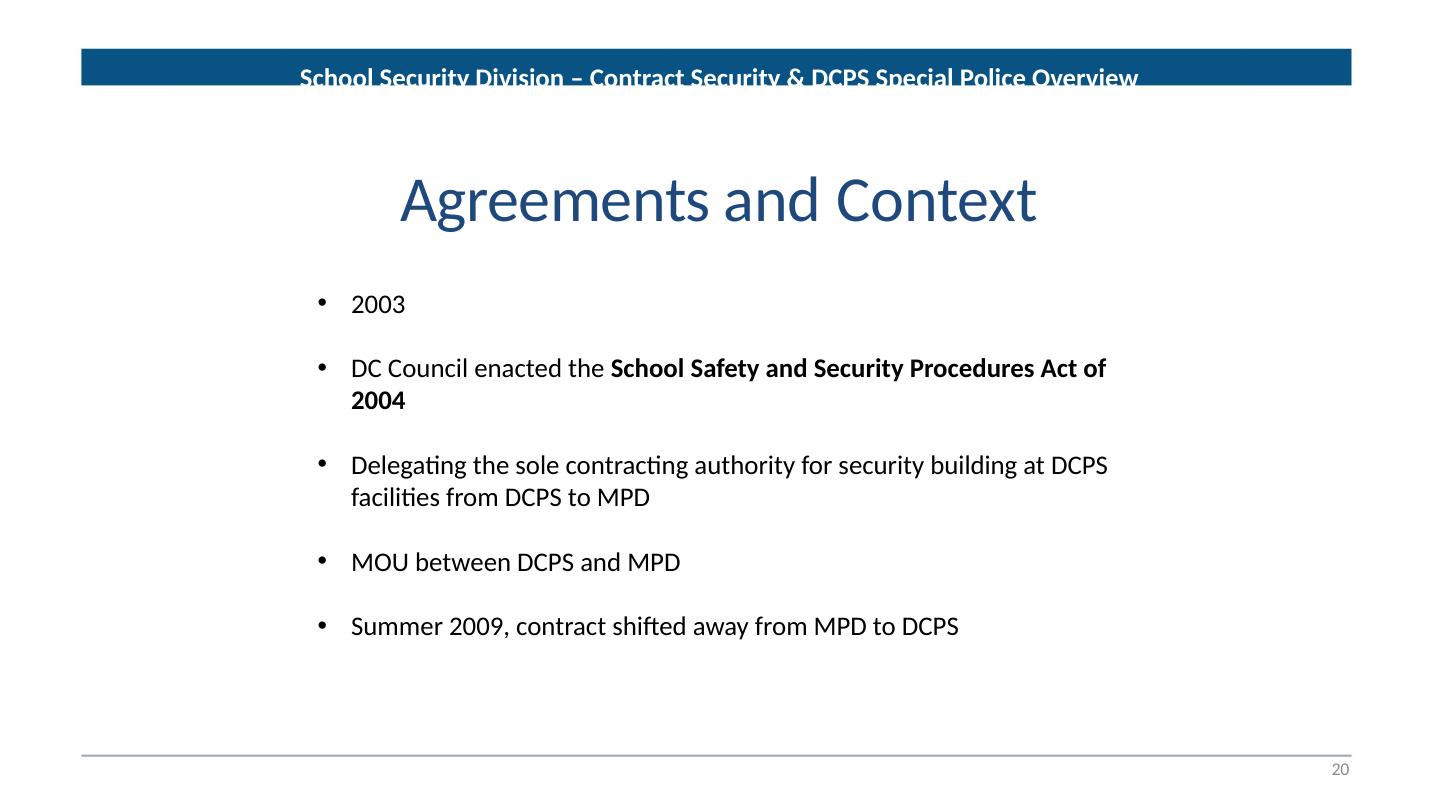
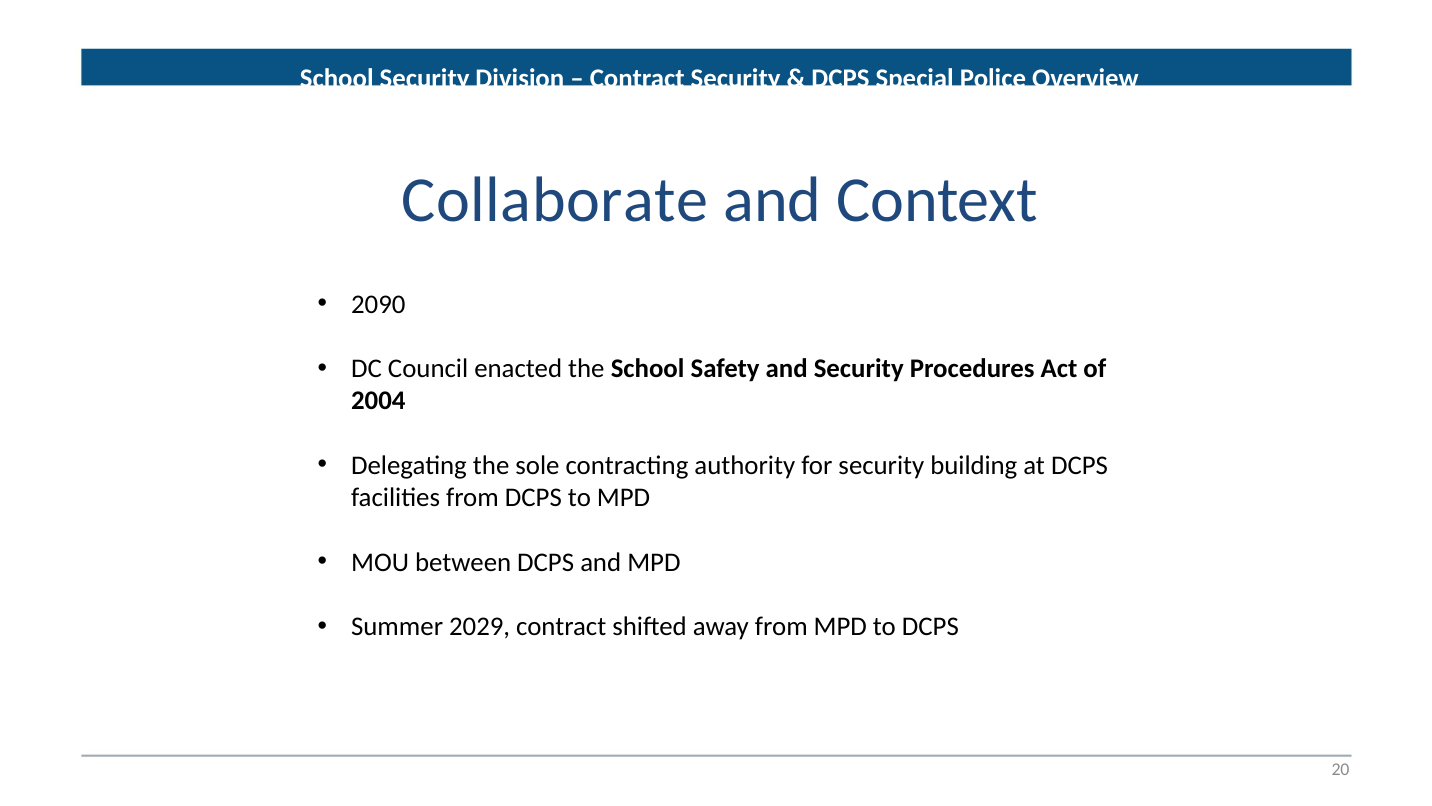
Agreements: Agreements -> Collaborate (555, 200)
2003: 2003 -> 2090 (378, 304)
2009: 2009 -> 2029 (480, 626)
